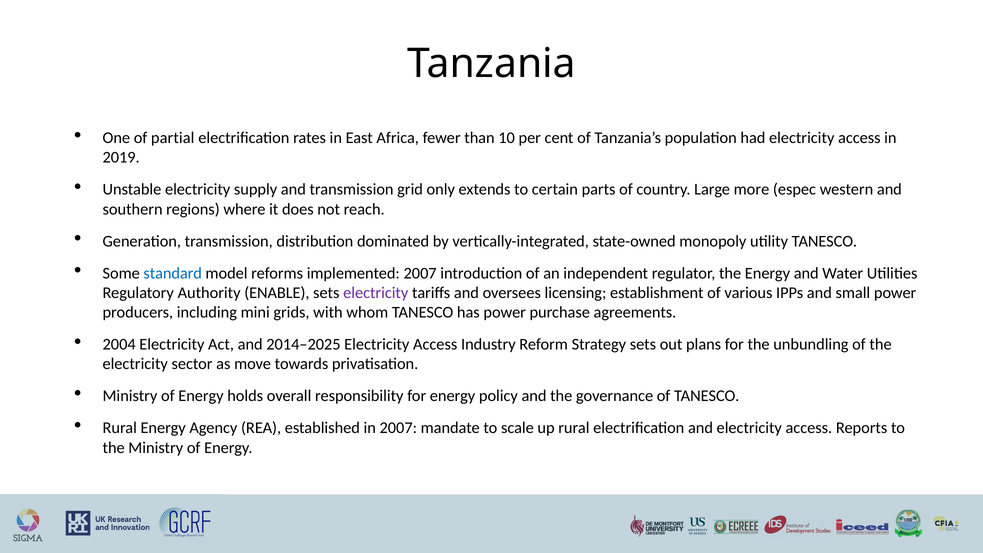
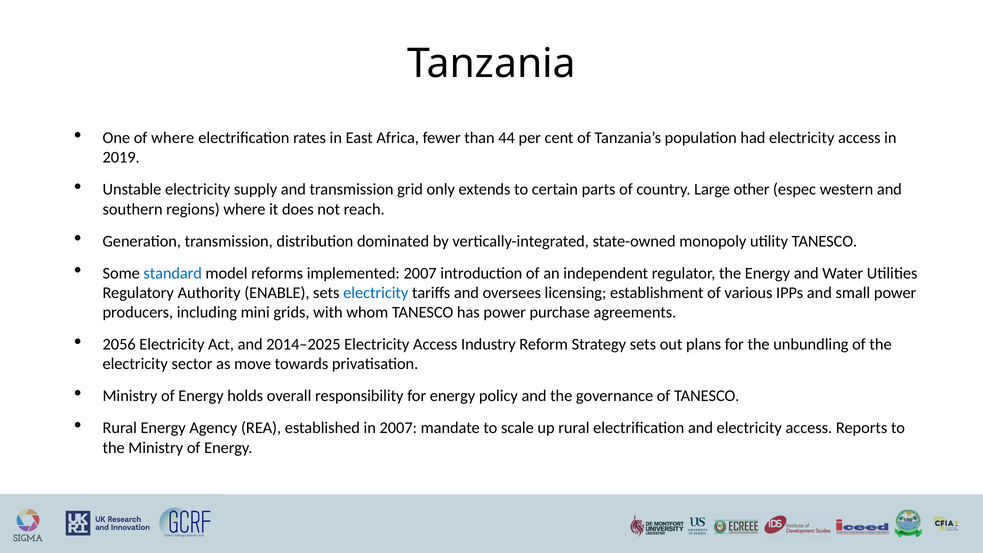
of partial: partial -> where (173, 138)
10: 10 -> 44 (507, 138)
more: more -> other (752, 190)
electricity colour: purple -> blue (376, 293)
2004: 2004 -> 2056 (119, 344)
